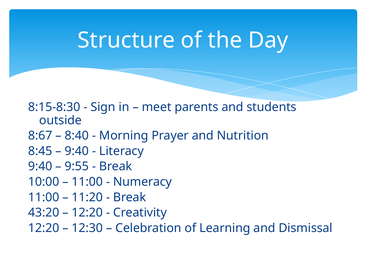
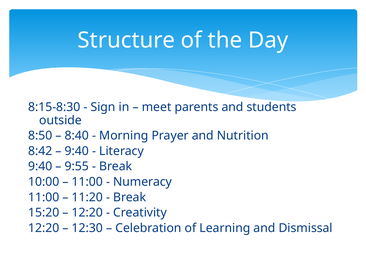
8:67: 8:67 -> 8:50 (40, 135)
8:45: 8:45 -> 8:42 (40, 151)
43:20: 43:20 -> 15:20 (44, 212)
